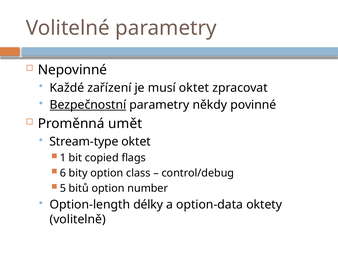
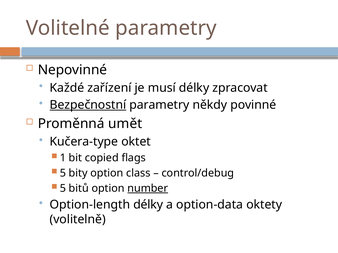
musí oktet: oktet -> délky (194, 88)
Stream-type: Stream-type -> Kučera-type (84, 142)
6: 6 -> 5 (63, 173)
number underline: none -> present (148, 189)
